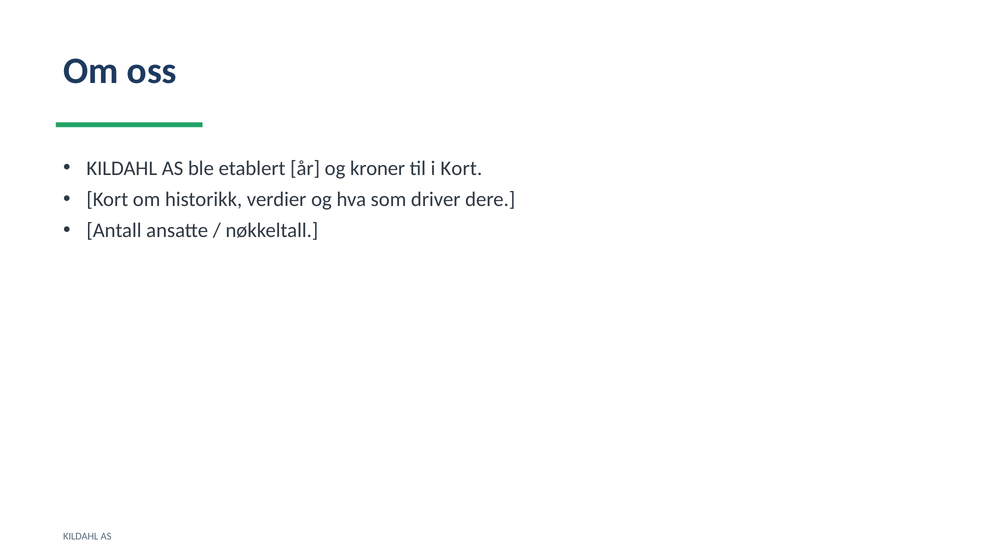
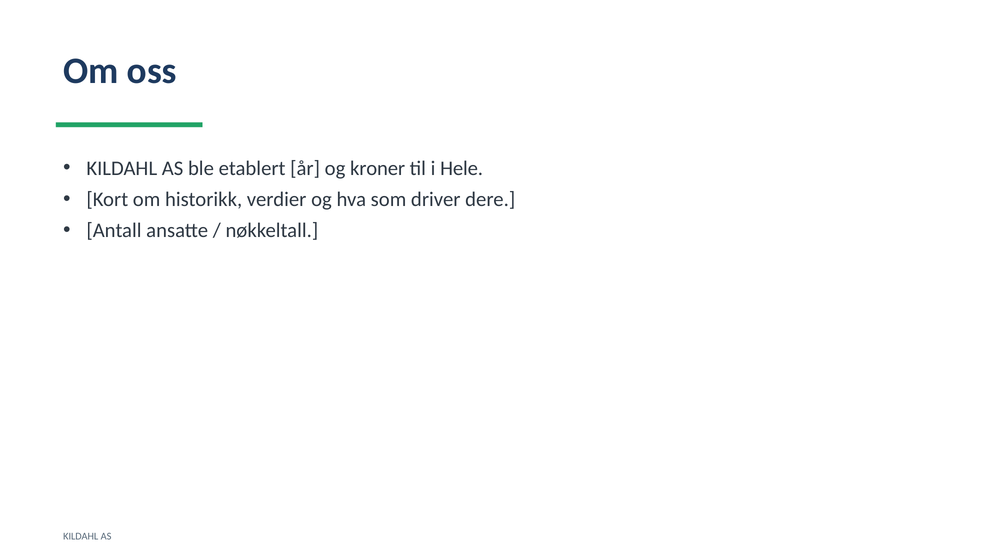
i Kort: Kort -> Hele (462, 168)
